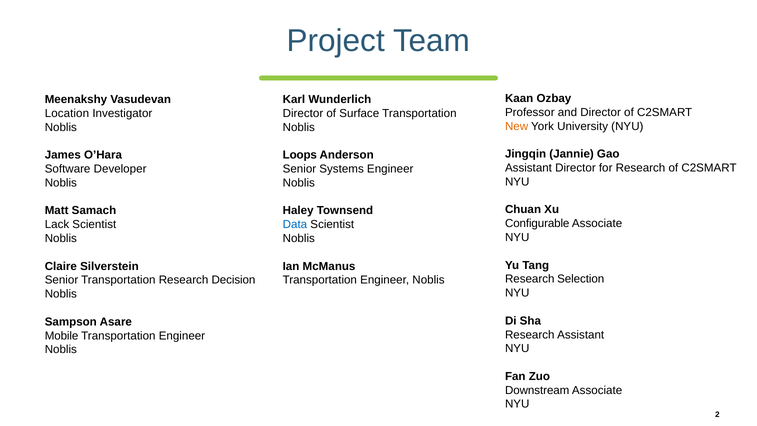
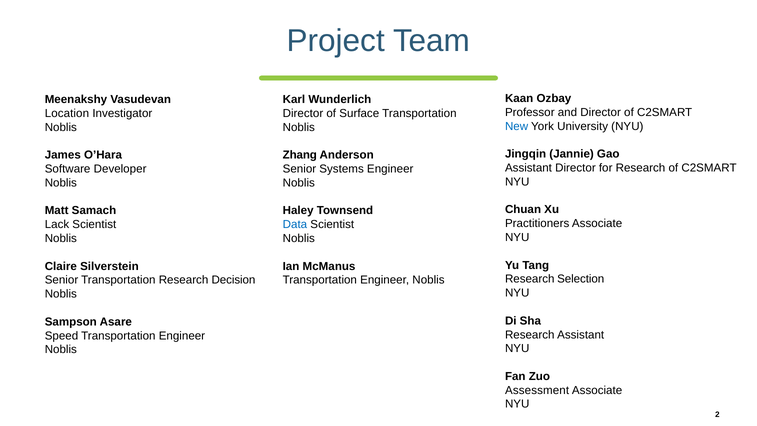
New colour: orange -> blue (517, 126)
Loops: Loops -> Zhang (300, 155)
Configurable: Configurable -> Practitioners (537, 223)
Mobile: Mobile -> Speed (61, 336)
Downstream: Downstream -> Assessment (537, 390)
